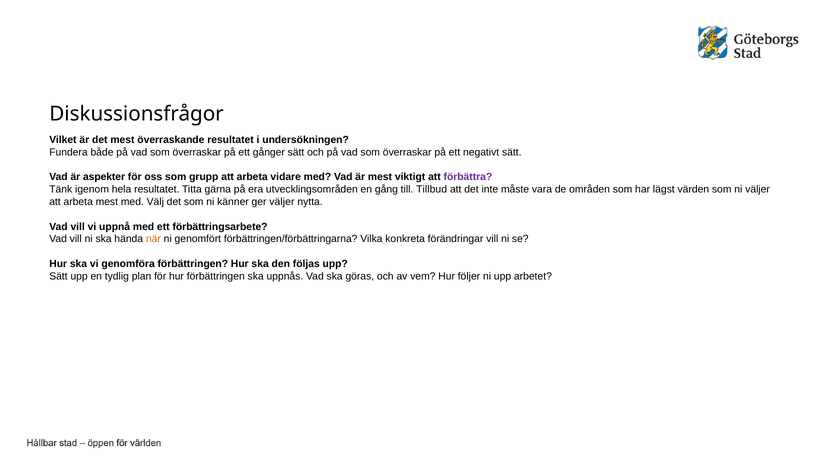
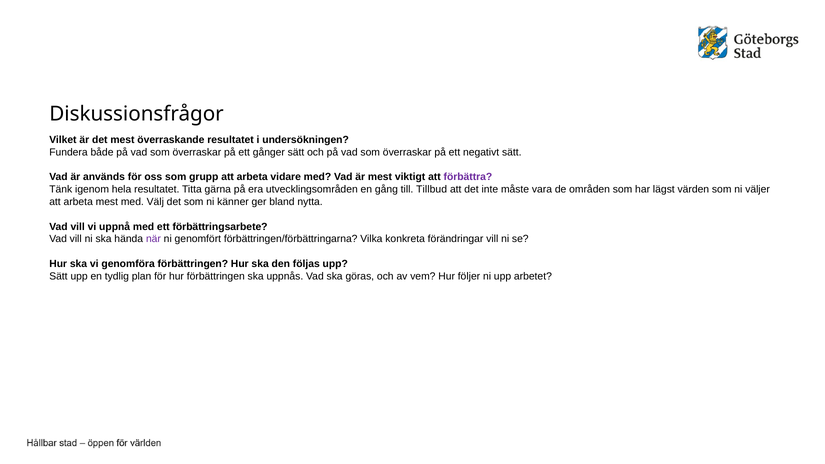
aspekter: aspekter -> används (104, 177)
ger väljer: väljer -> bland (282, 202)
när colour: orange -> purple (153, 239)
